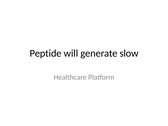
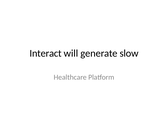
Peptide: Peptide -> Interact (46, 53)
